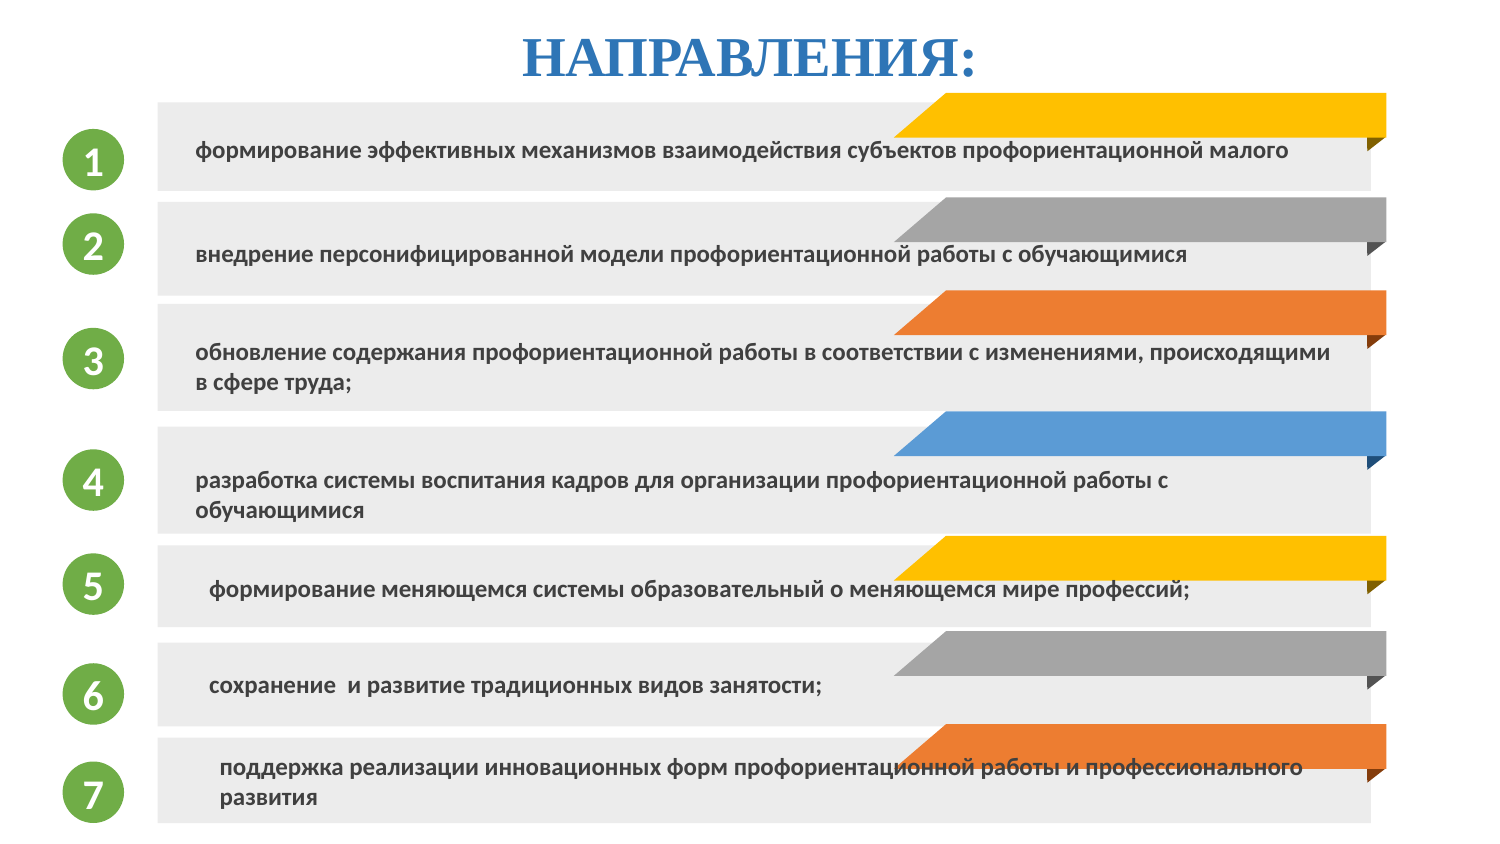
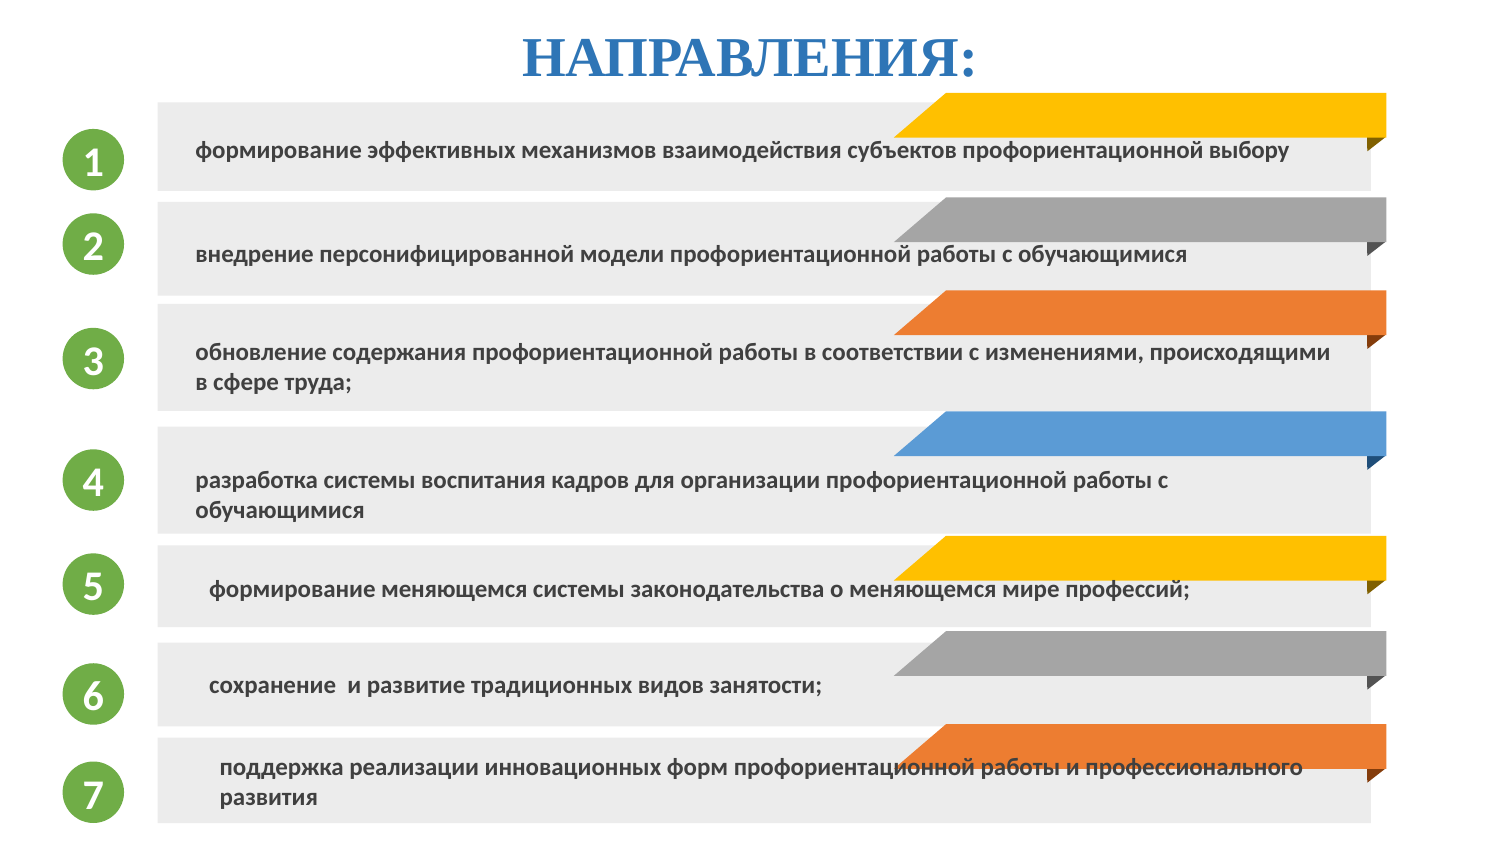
малого: малого -> выбору (1249, 150)
образовательный: образовательный -> законодательства (728, 589)
